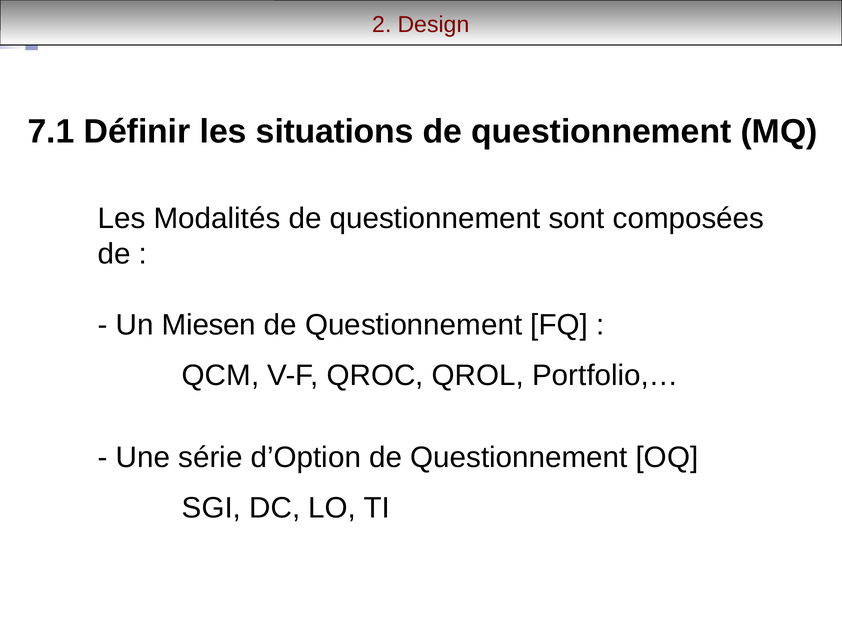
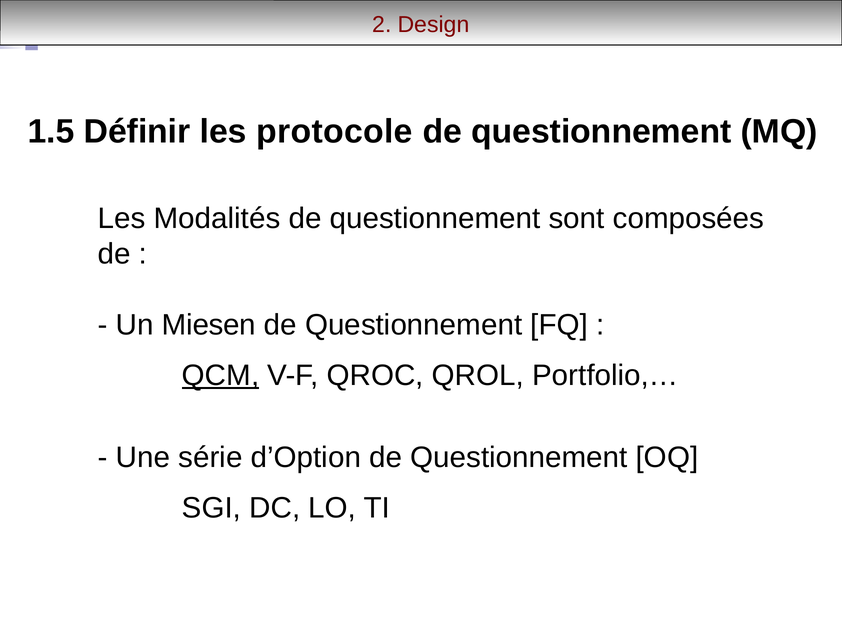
7.1: 7.1 -> 1.5 (51, 132)
situations: situations -> protocole (334, 132)
QCM underline: none -> present (221, 376)
